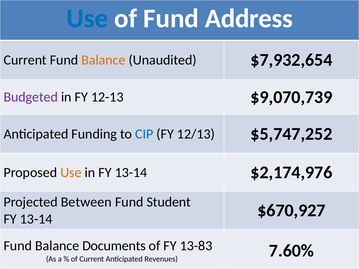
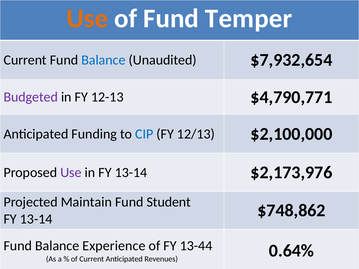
Use colour: blue -> orange (87, 19)
Address: Address -> Temper (249, 19)
Balance colour: orange -> blue (103, 60)
$9,070,739: $9,070,739 -> $4,790,771 (291, 97)
$5,747,252: $5,747,252 -> $2,100,000 (291, 134)
Use colour: orange -> purple (71, 173)
$2,174,976: $2,174,976 -> $2,173,976 (291, 173)
Between: Between -> Maintain (86, 202)
$670,927: $670,927 -> $748,862 (291, 211)
Documents: Documents -> Experience (114, 246)
13-83: 13-83 -> 13-44 (196, 246)
7.60%: 7.60% -> 0.64% (292, 251)
